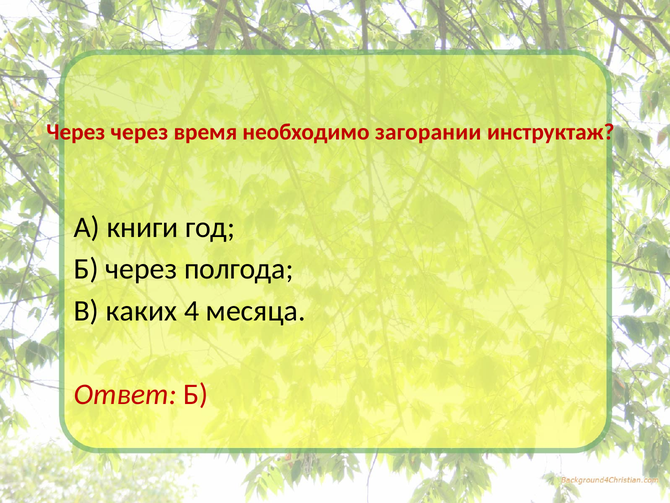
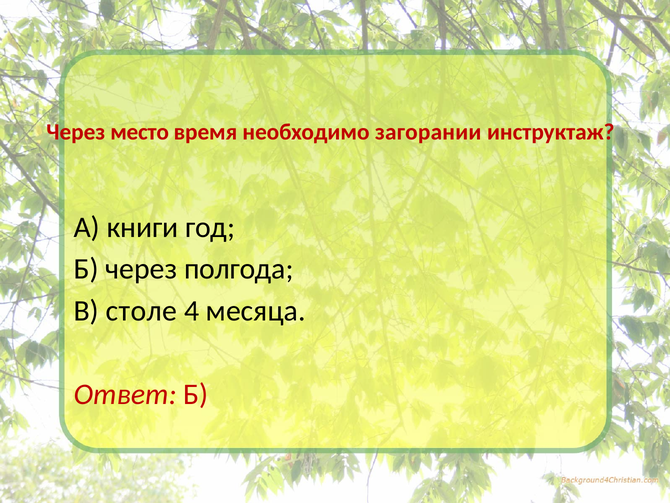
Через через: через -> место (140, 132)
каких: каких -> столе (141, 310)
